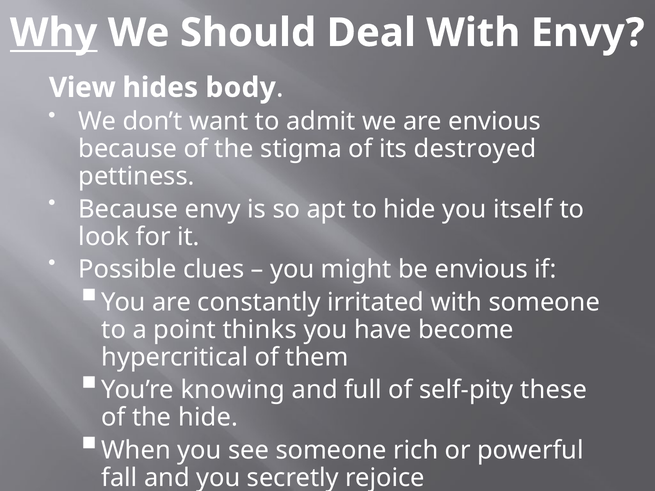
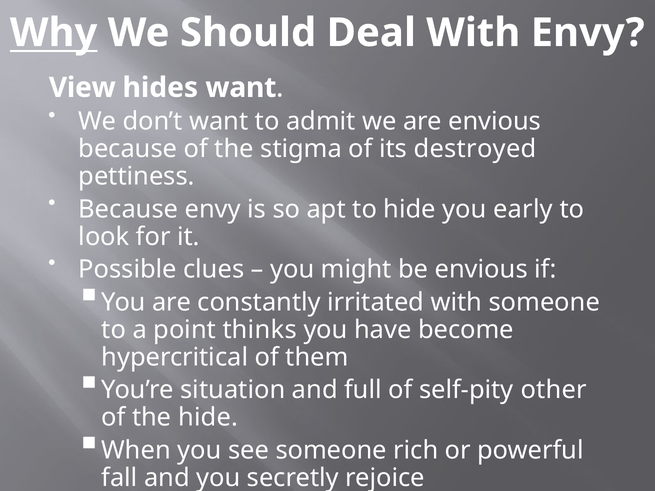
hides body: body -> want (241, 88)
itself: itself -> early (523, 209)
knowing: knowing -> situation (233, 390)
these: these -> other (554, 390)
